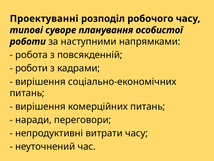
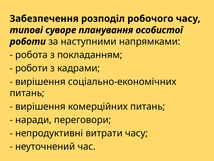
Проектуванні: Проектуванні -> Забезпечення (44, 19)
повсякденній: повсякденній -> покладанням (90, 55)
